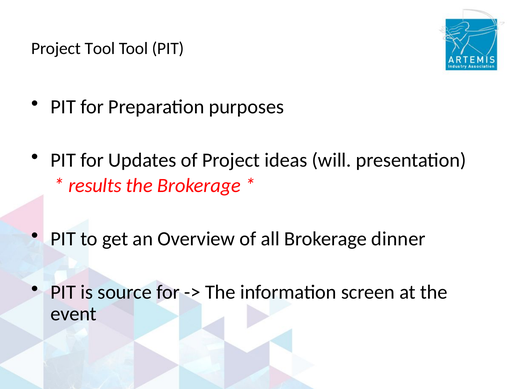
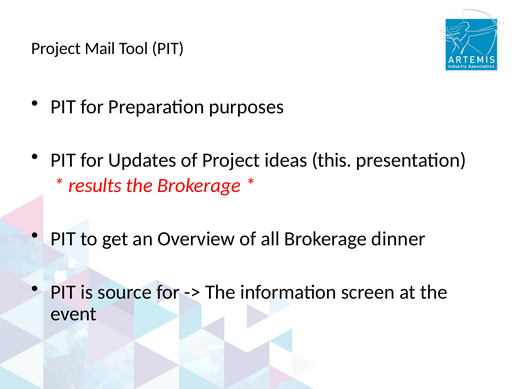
Project Tool: Tool -> Mail (100, 48)
will: will -> this (332, 160)
